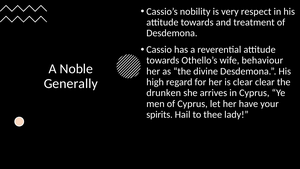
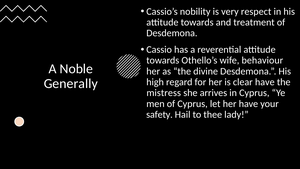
clear clear: clear -> have (265, 82)
drunken: drunken -> mistress (164, 93)
spirits: spirits -> safety (159, 114)
